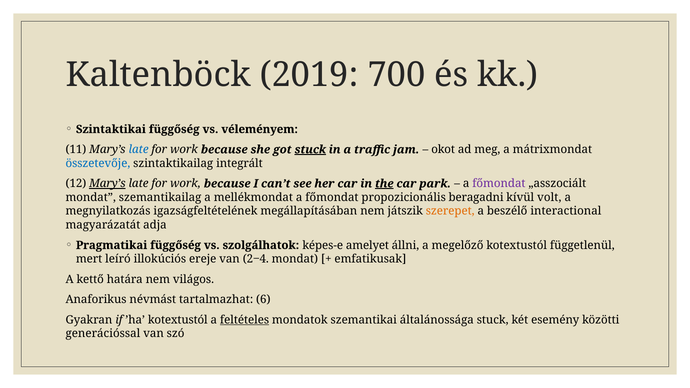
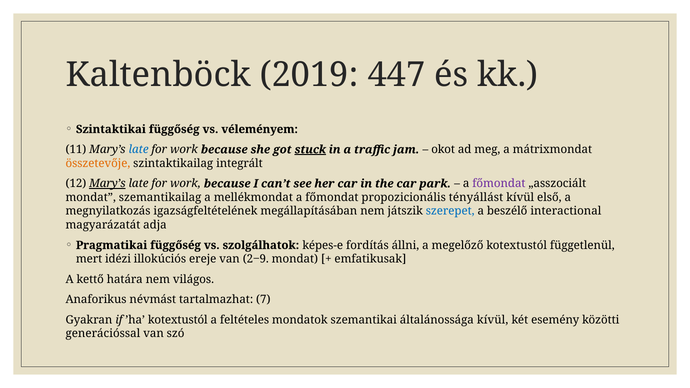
700: 700 -> 447 (396, 75)
összetevője colour: blue -> orange (98, 163)
the underline: present -> none (384, 184)
beragadni: beragadni -> tényállást (476, 197)
volt: volt -> első (549, 197)
szerepet colour: orange -> blue (450, 211)
amelyet: amelyet -> fordítás (367, 245)
leíró: leíró -> idézi (118, 259)
2‒4: 2‒4 -> 2‒9 (256, 259)
6: 6 -> 7 (263, 300)
feltételes underline: present -> none (245, 320)
általánossága stuck: stuck -> kívül (493, 320)
